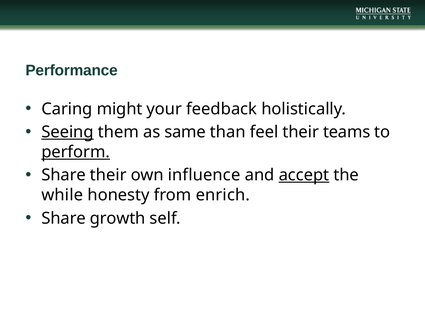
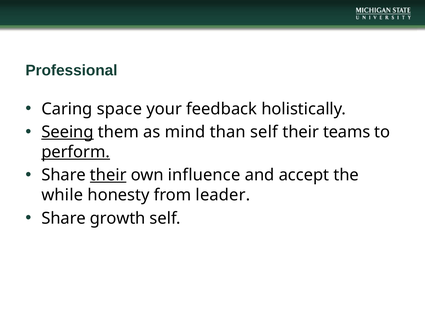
Performance: Performance -> Professional (71, 70)
might: might -> space (119, 109)
same: same -> mind (185, 132)
than feel: feel -> self (264, 132)
their underline: none -> present (108, 175)
accept underline: present -> none (304, 175)
enrich: enrich -> leader (223, 195)
